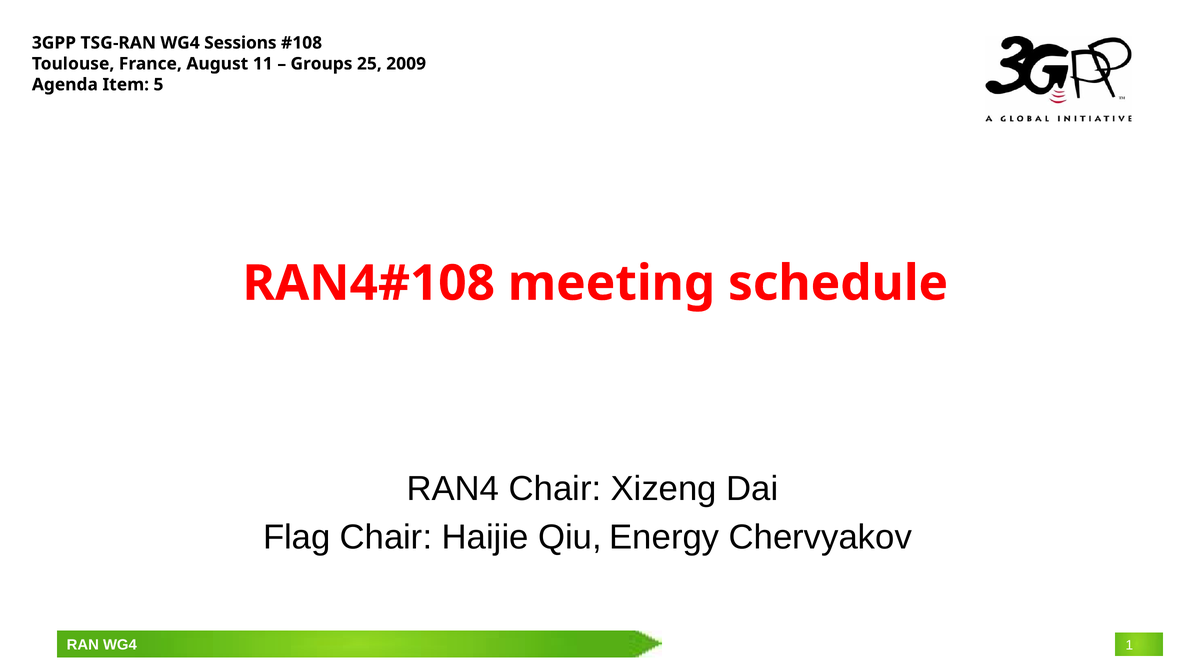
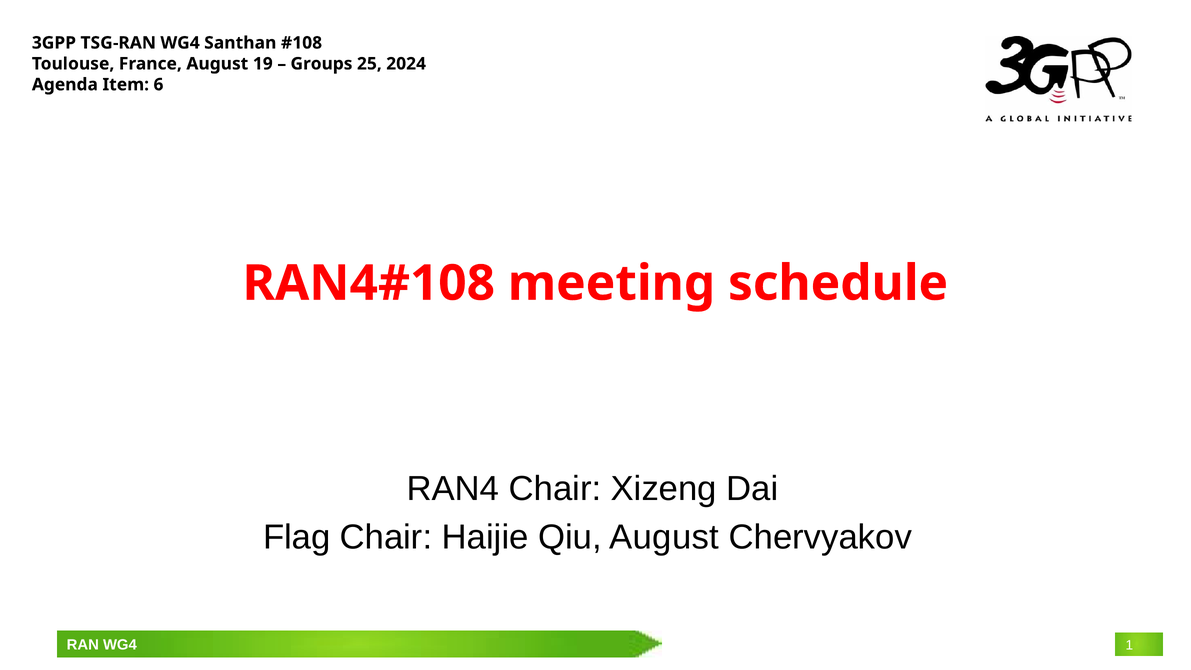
Sessions: Sessions -> Santhan (240, 43)
11: 11 -> 19 (263, 64)
25 2009: 2009 -> 2024 (406, 64)
5: 5 -> 6 (158, 85)
Qiu Energy: Energy -> August (664, 537)
